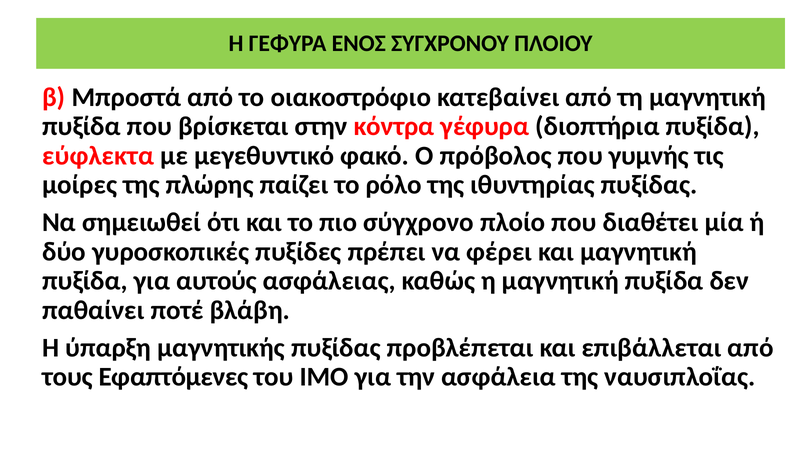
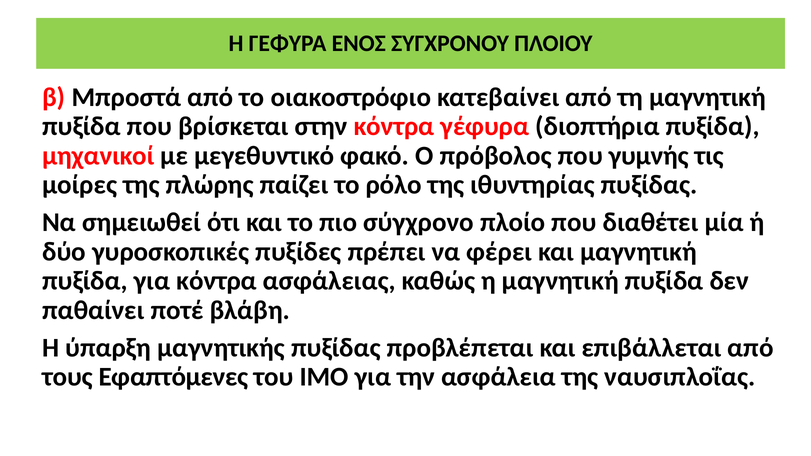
εύφλεκτα: εύφλεκτα -> μηχανικοί (98, 156)
για αυτούς: αυτούς -> κόντρα (217, 281)
